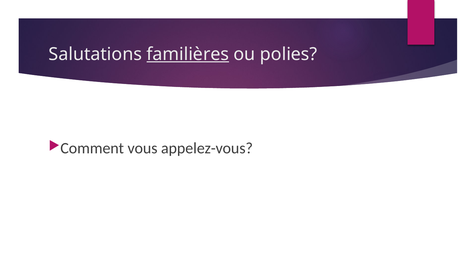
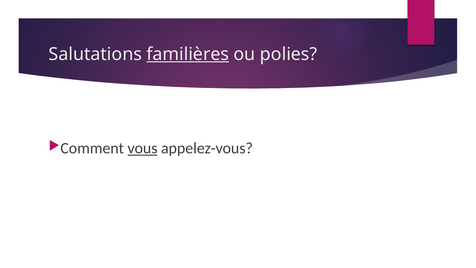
vous underline: none -> present (143, 148)
